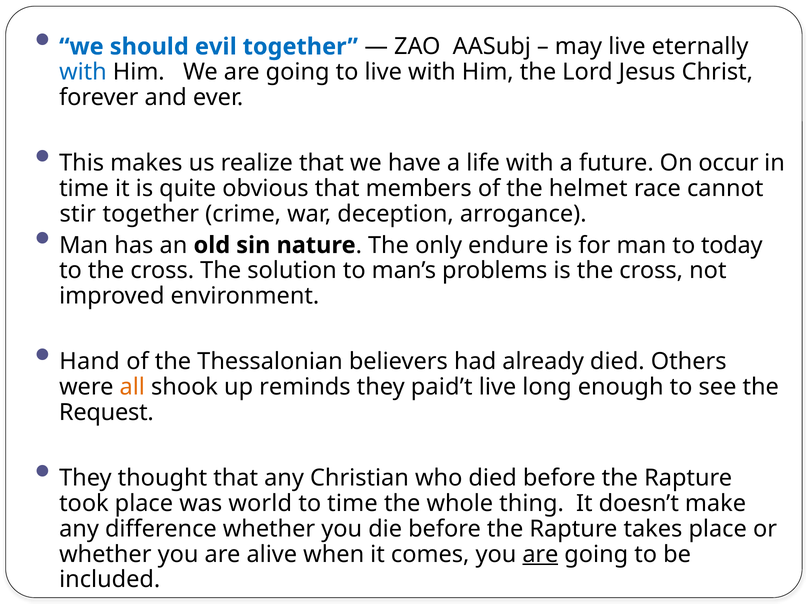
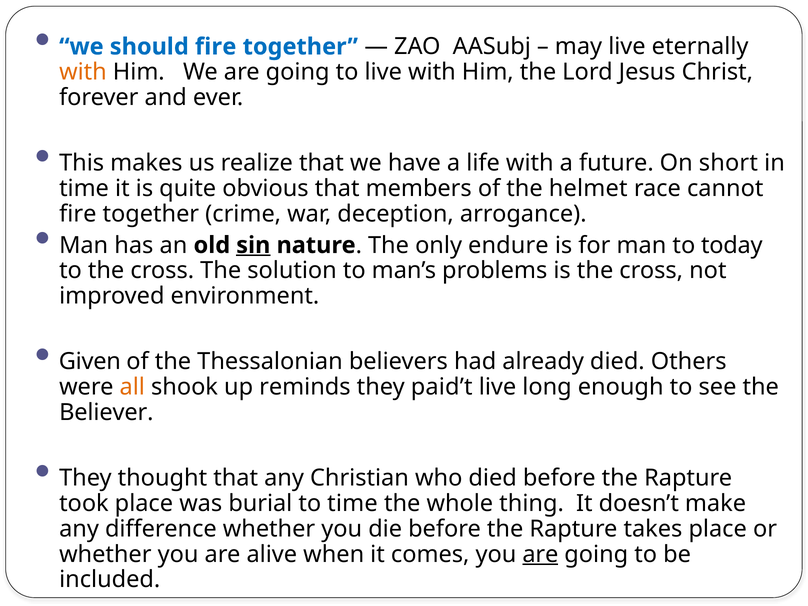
should evil: evil -> fire (216, 47)
with colour: blue -> orange (83, 72)
occur: occur -> short (728, 163)
stir: stir -> fire (78, 214)
sin underline: none -> present (253, 245)
Hand: Hand -> Given (90, 362)
Request: Request -> Believer (106, 412)
world: world -> burial (260, 503)
